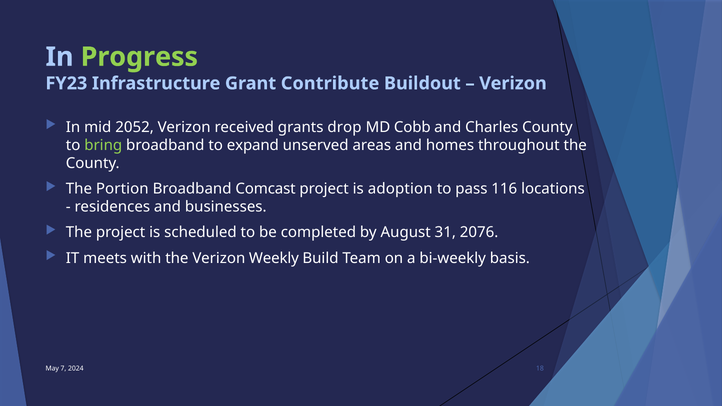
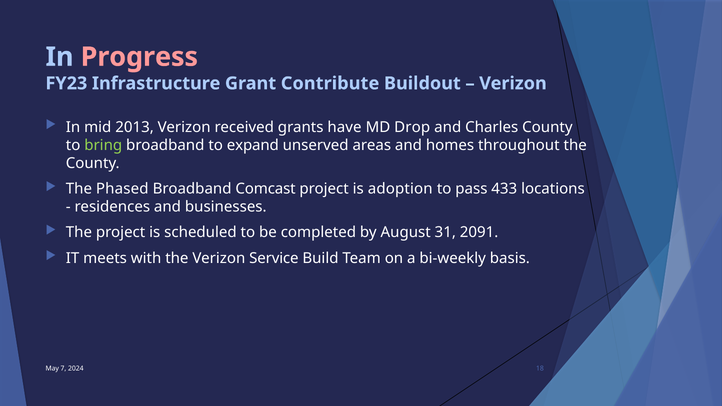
Progress colour: light green -> pink (139, 57)
2052: 2052 -> 2013 (135, 127)
drop: drop -> have (344, 127)
Cobb: Cobb -> Drop (412, 127)
Portion: Portion -> Phased (122, 189)
116: 116 -> 433 (504, 189)
2076: 2076 -> 2091 (479, 233)
Weekly: Weekly -> Service (274, 258)
